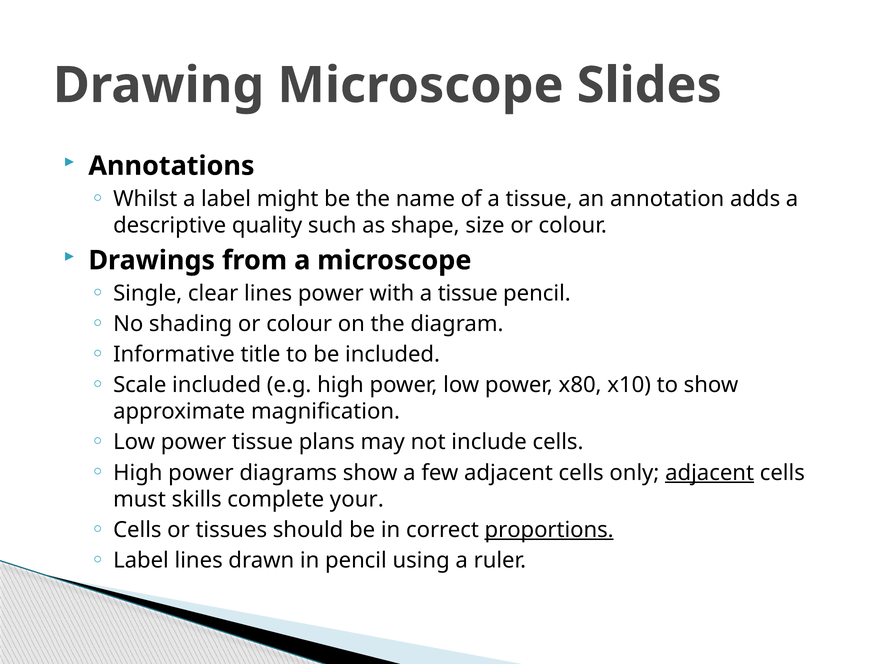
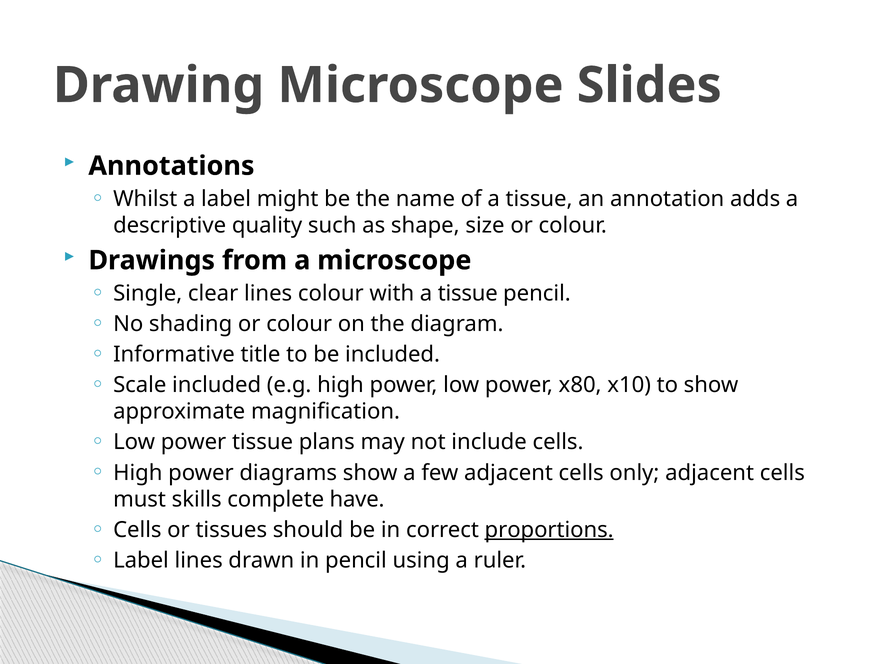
lines power: power -> colour (331, 293)
adjacent underline: present -> none (710, 473)
your: your -> have (357, 499)
